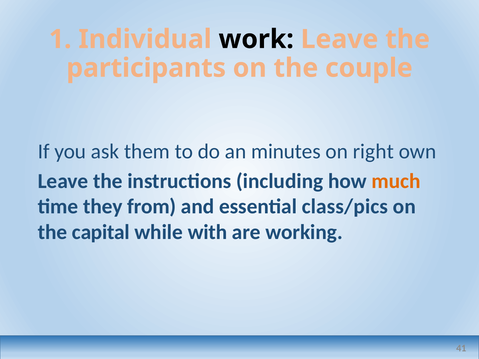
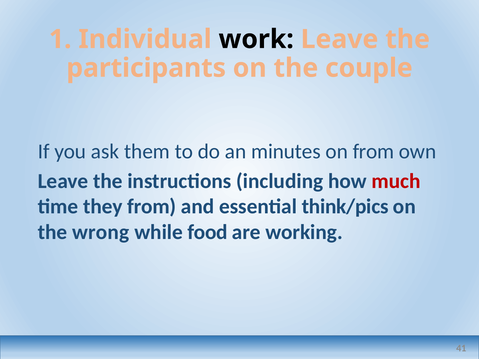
on right: right -> from (373, 152)
much colour: orange -> red (396, 181)
class/pics: class/pics -> think/pics (345, 207)
capital: capital -> wrong (101, 232)
with: with -> food (208, 232)
